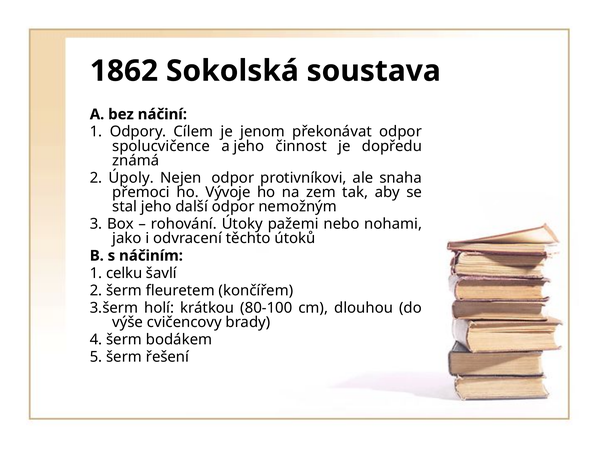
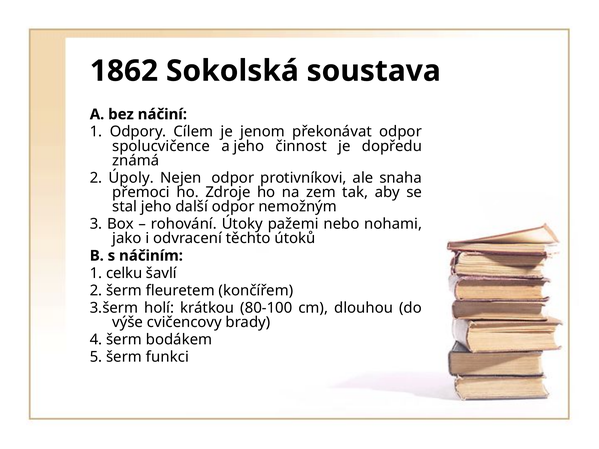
Vývoje: Vývoje -> Zdroje (228, 192)
řešení: řešení -> funkci (167, 357)
